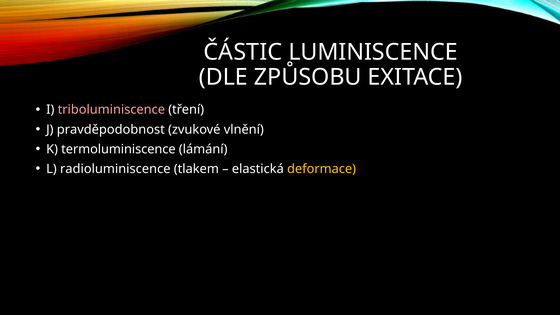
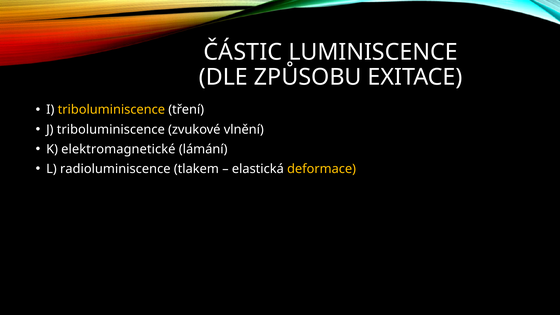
triboluminiscence colour: pink -> yellow (111, 110)
J pravděpodobnost: pravděpodobnost -> triboluminiscence (111, 129)
termoluminiscence: termoluminiscence -> elektromagnetické (118, 149)
